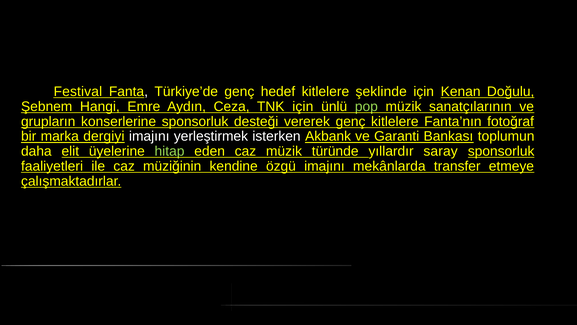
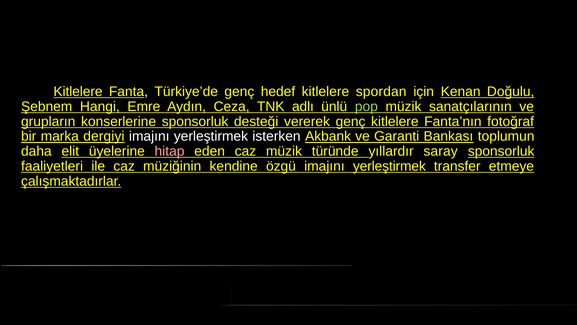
Festival: Festival -> Kitlelere (78, 91)
şeklinde: şeklinde -> spordan (381, 91)
TNK için: için -> adlı (303, 106)
hitap colour: light green -> pink (170, 151)
özgü imajını mekânlarda: mekânlarda -> yerleştirmek (389, 166)
